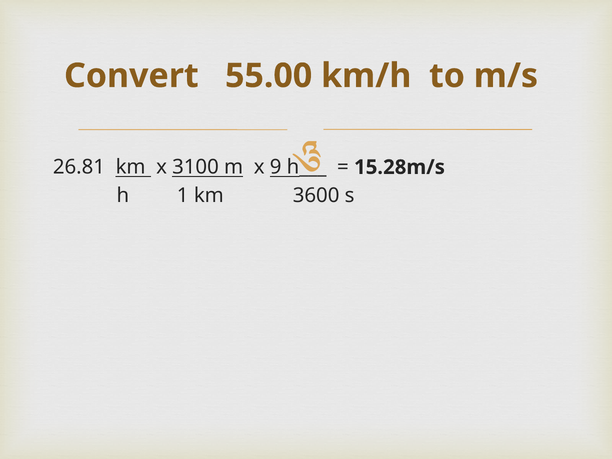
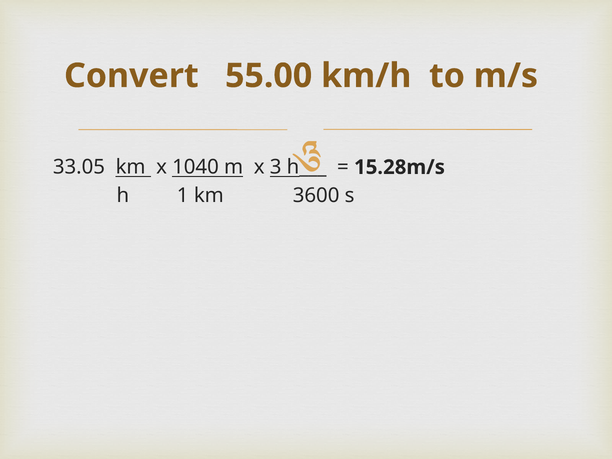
26.81: 26.81 -> 33.05 (79, 167)
3100: 3100 -> 1040 (196, 167)
9: 9 -> 3 (276, 167)
